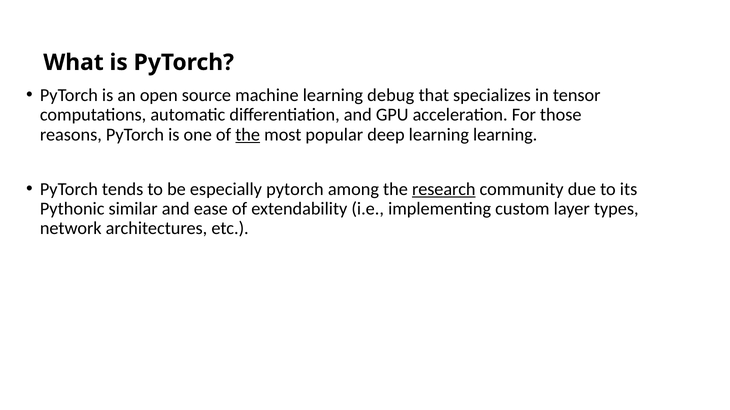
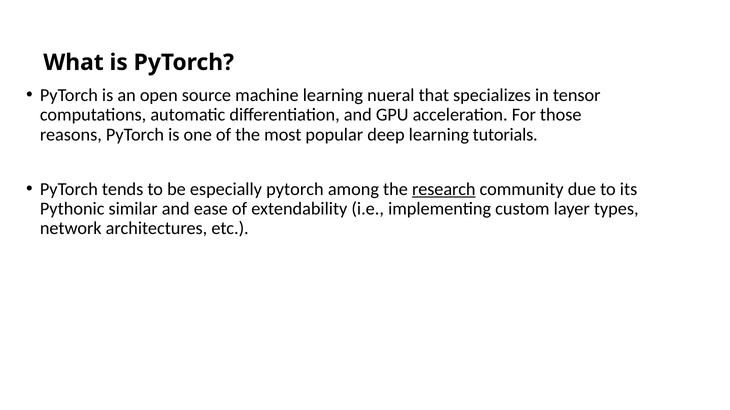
debug: debug -> nueral (391, 95)
the underline: present -> none (248, 135)
learning learning: learning -> tutorials (505, 135)
